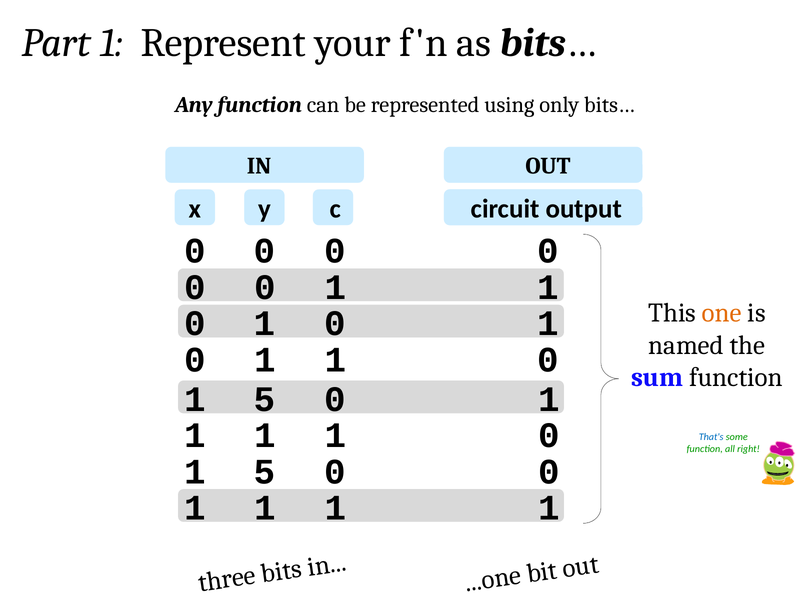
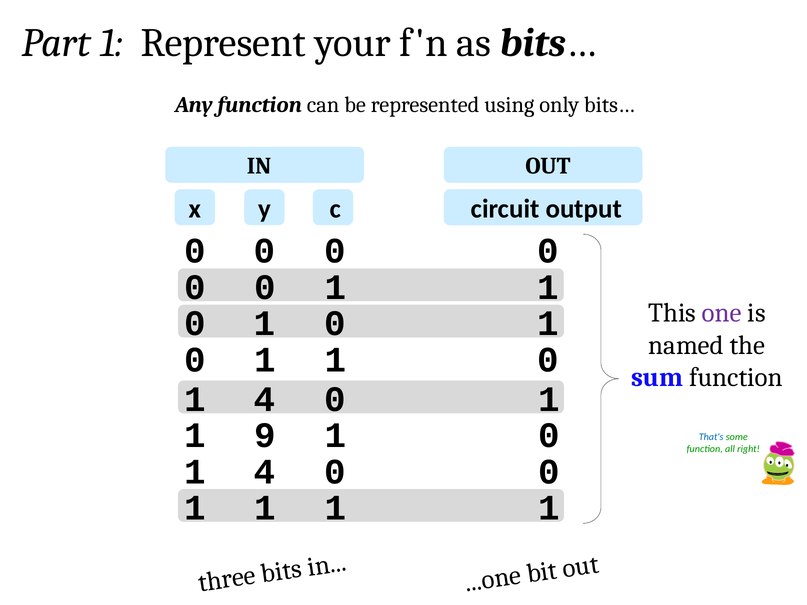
one colour: orange -> purple (722, 313)
5: 5 -> 4 (265, 400)
1: 1 -> 9 (265, 436)
5: 5 -> 4 (265, 472)
